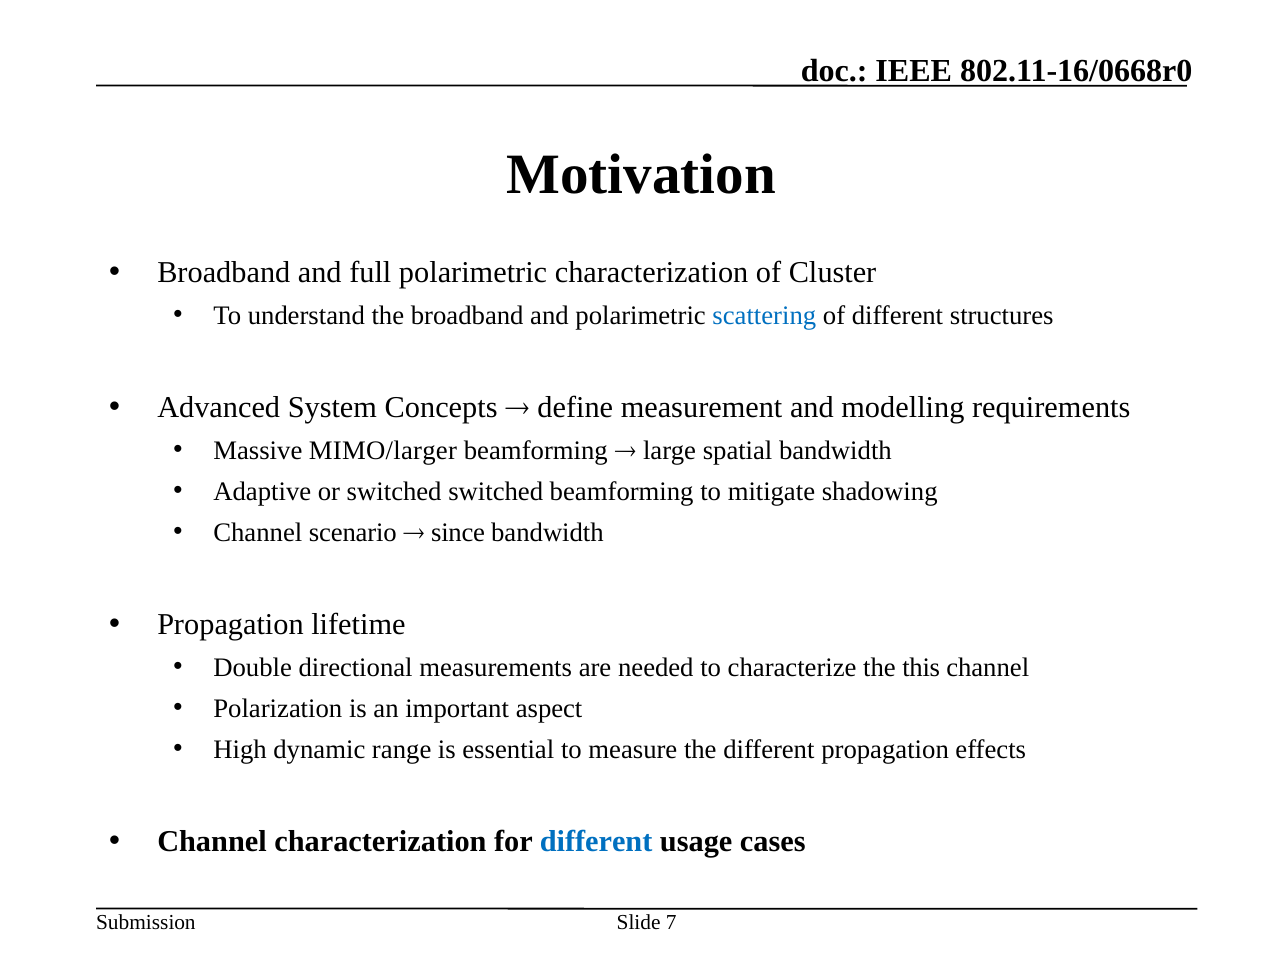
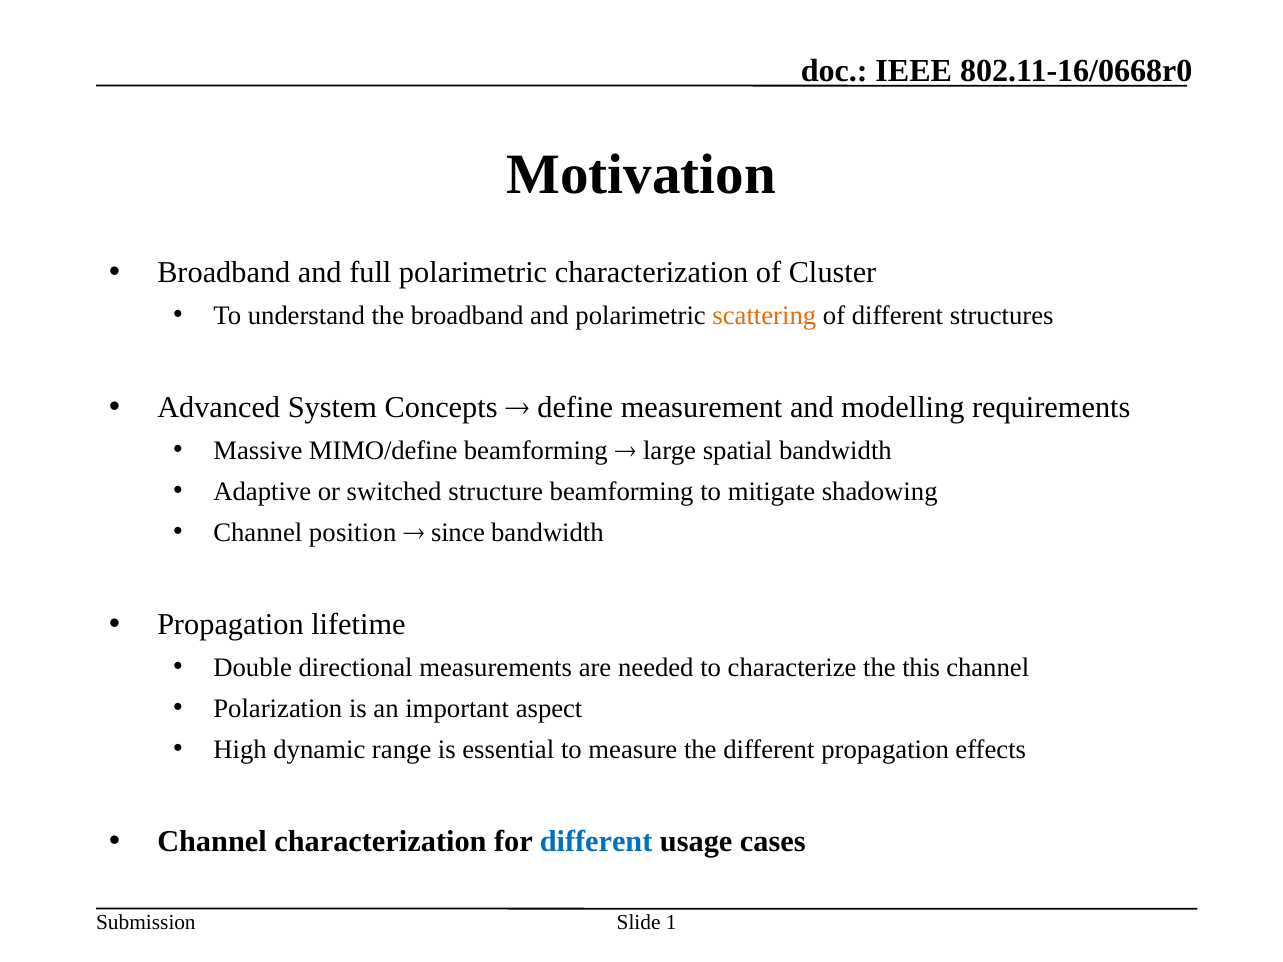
scattering colour: blue -> orange (764, 315)
MIMO/larger: MIMO/larger -> MIMO/define (383, 450)
switched switched: switched -> structure (496, 491)
scenario: scenario -> position (353, 532)
7: 7 -> 1 (671, 923)
